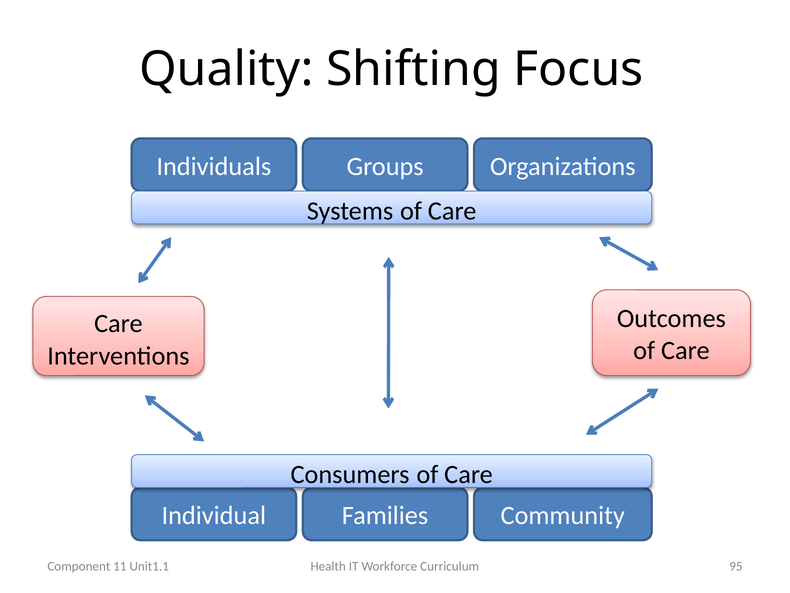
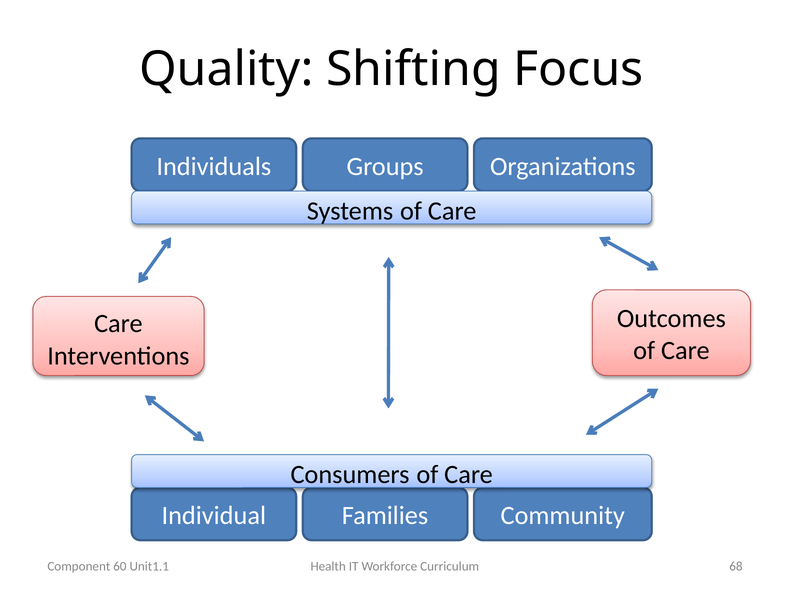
11: 11 -> 60 (120, 566)
95: 95 -> 68 (736, 566)
